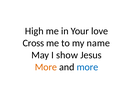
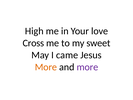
name: name -> sweet (98, 43)
show: show -> came (67, 55)
more colour: blue -> purple (87, 67)
